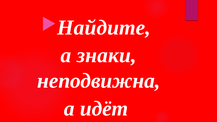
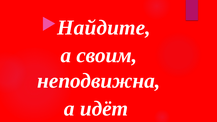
знаки: знаки -> своим (107, 55)
